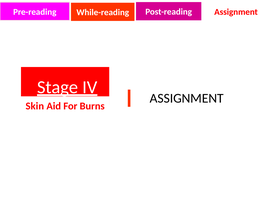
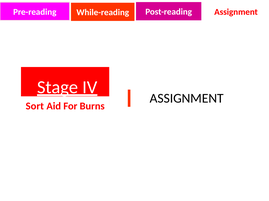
Skin: Skin -> Sort (35, 107)
